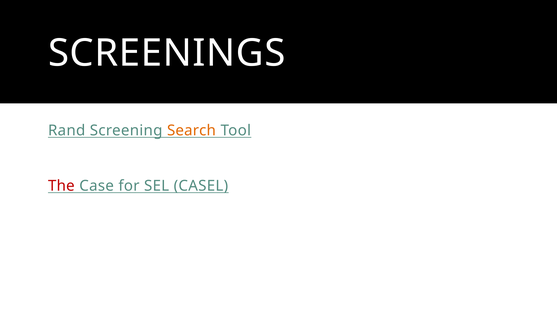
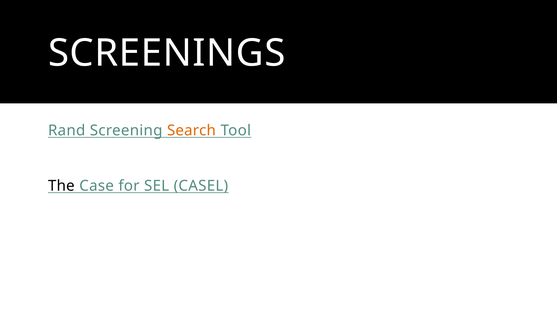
The colour: red -> black (61, 186)
